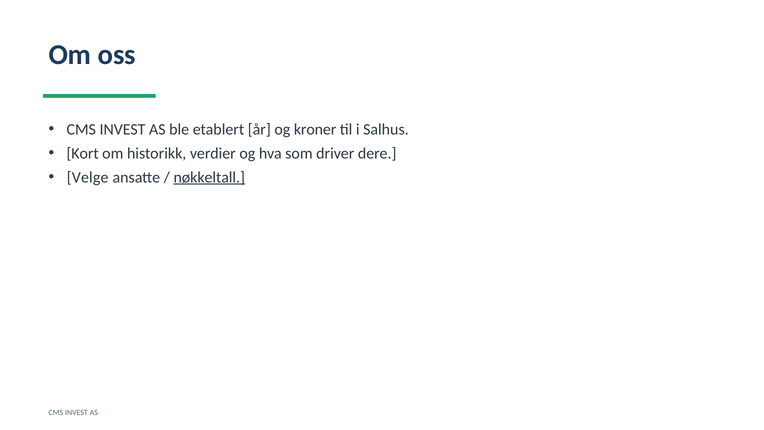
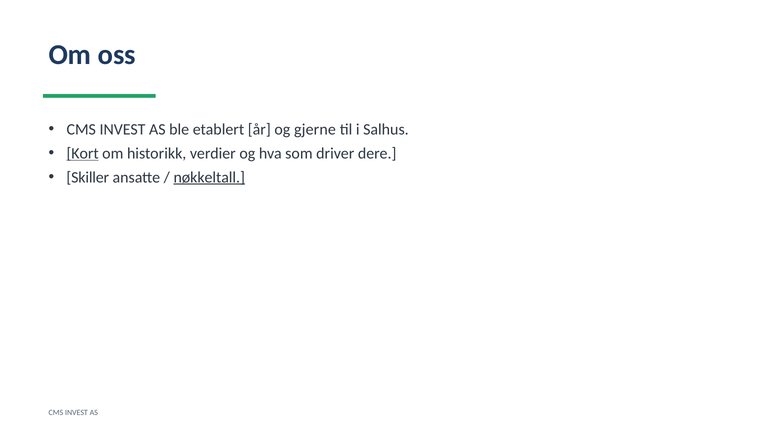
kroner: kroner -> gjerne (315, 129)
Kort underline: none -> present (83, 153)
Velge: Velge -> Skiller (88, 177)
